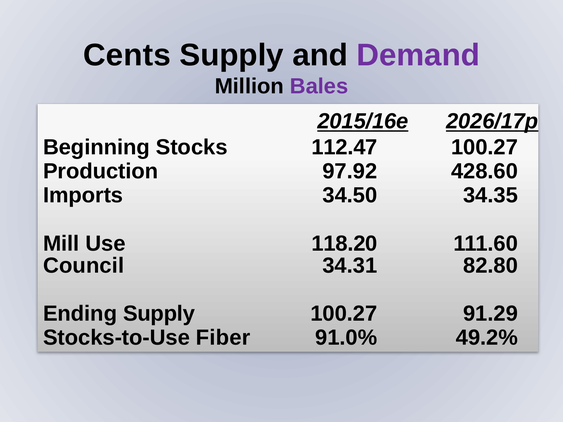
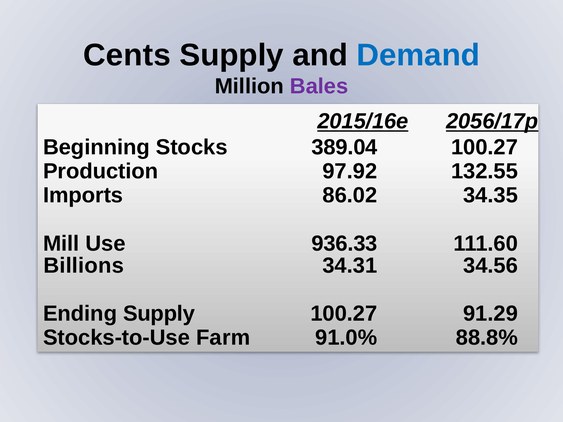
Demand colour: purple -> blue (418, 55)
2026/17p: 2026/17p -> 2056/17p (492, 122)
112.47: 112.47 -> 389.04 (345, 147)
428.60: 428.60 -> 132.55 (485, 171)
34.50: 34.50 -> 86.02 (350, 196)
118.20: 118.20 -> 936.33 (345, 244)
Council: Council -> Billions (84, 266)
82.80: 82.80 -> 34.56 (491, 266)
Fiber: Fiber -> Farm (223, 338)
49.2%: 49.2% -> 88.8% (487, 338)
